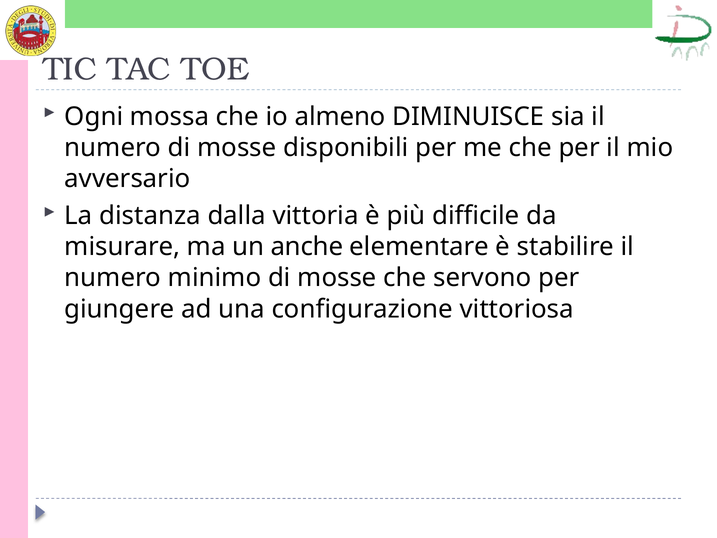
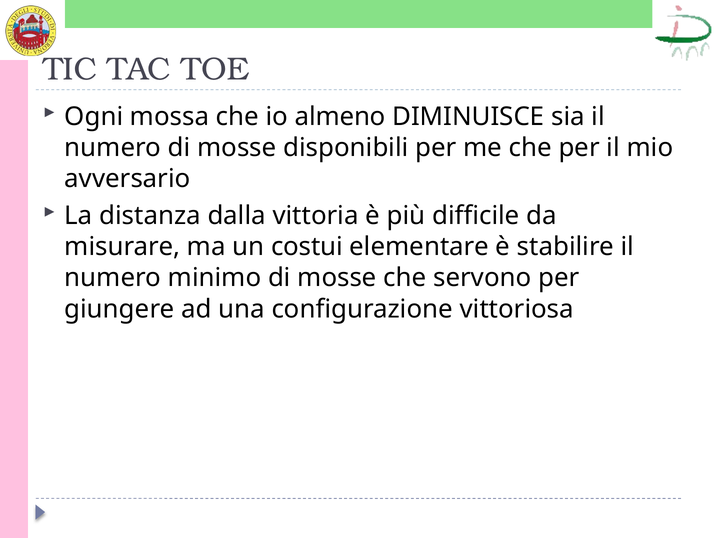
anche: anche -> costui (307, 247)
